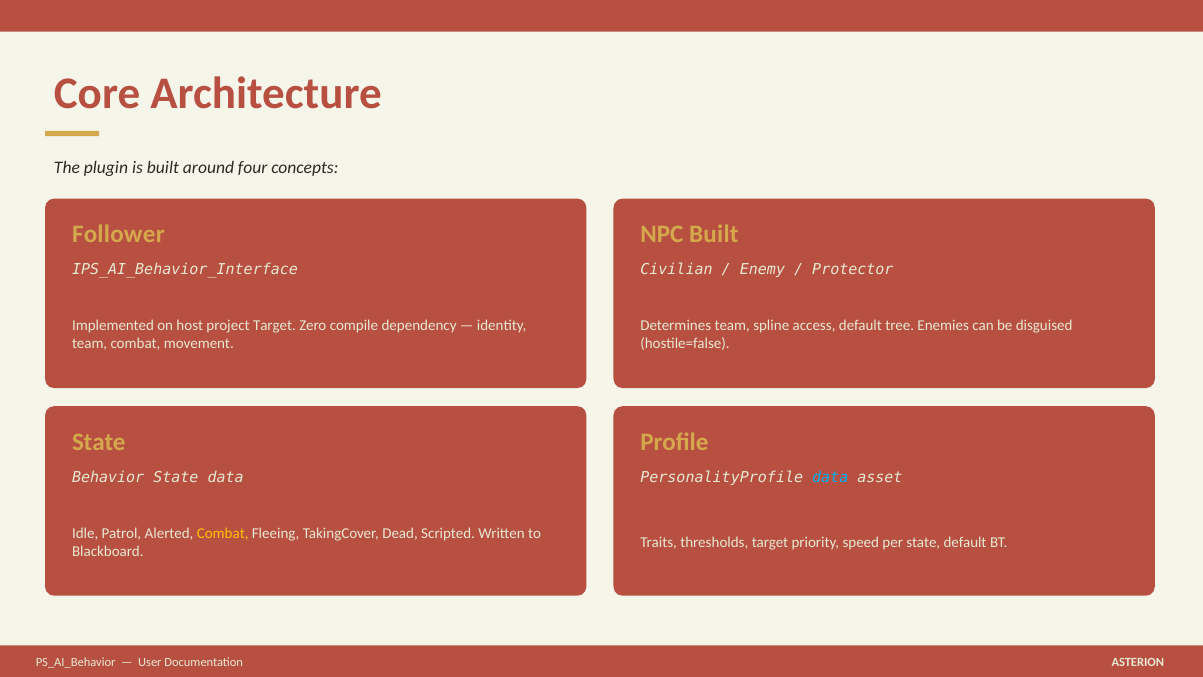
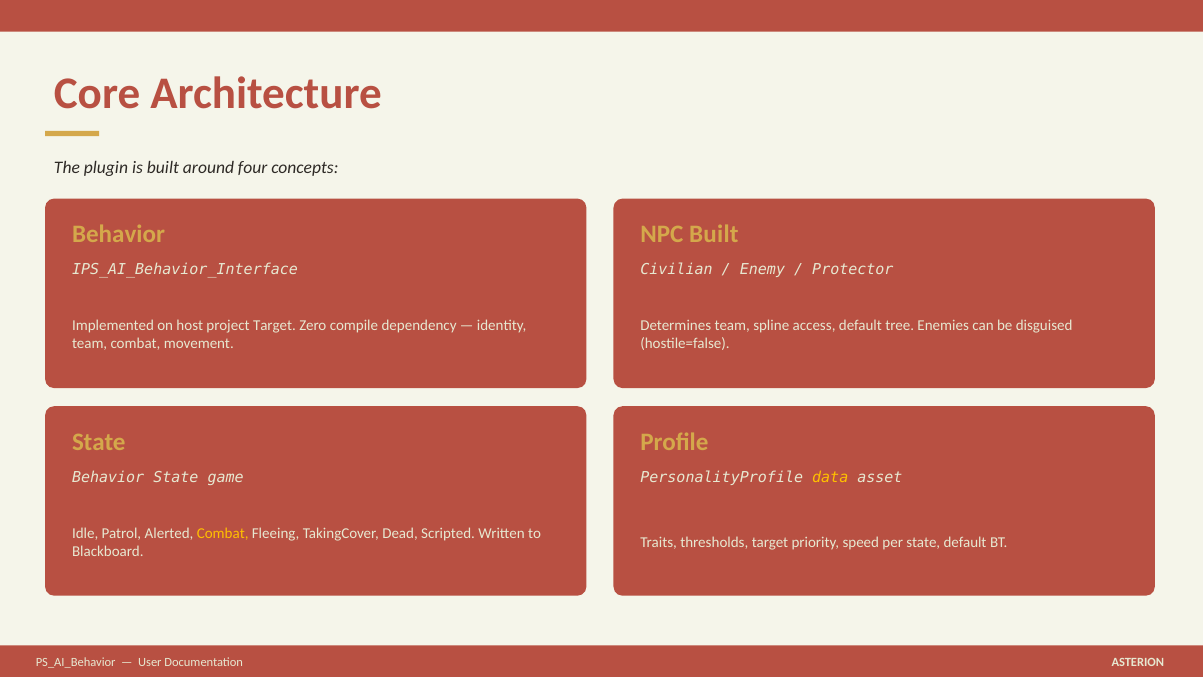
Follower: Follower -> Behavior (118, 234)
State data: data -> game (226, 477)
data colour: light blue -> yellow (830, 477)
